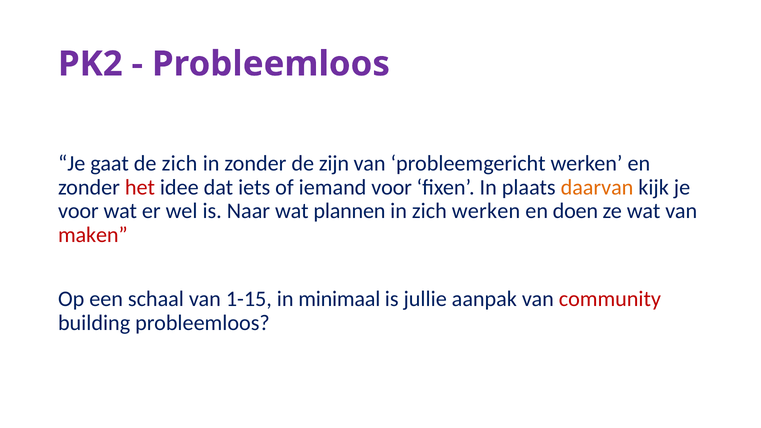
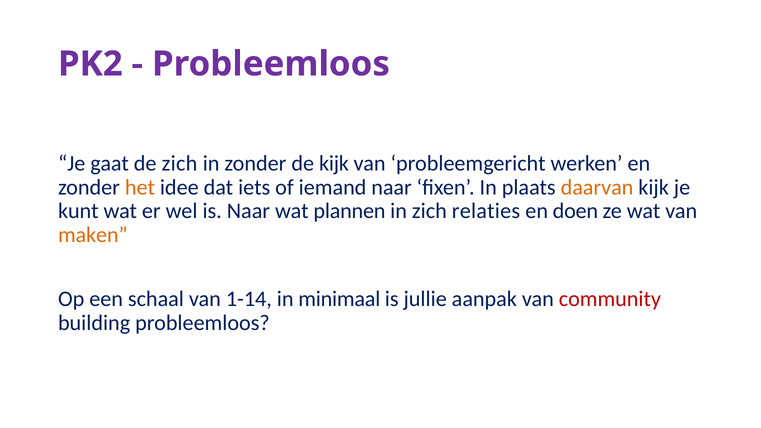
de zijn: zijn -> kijk (334, 163)
het colour: red -> orange (140, 187)
iemand voor: voor -> naar (392, 187)
voor: voor -> kunt (78, 211)
zich werken: werken -> relaties (486, 211)
maken colour: red -> orange (93, 235)
1-15: 1-15 -> 1-14 (249, 299)
